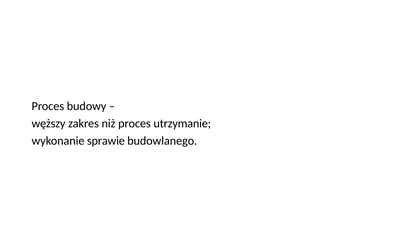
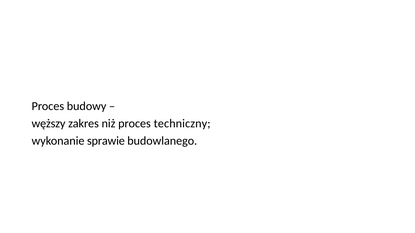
utrzymanie: utrzymanie -> techniczny (182, 124)
